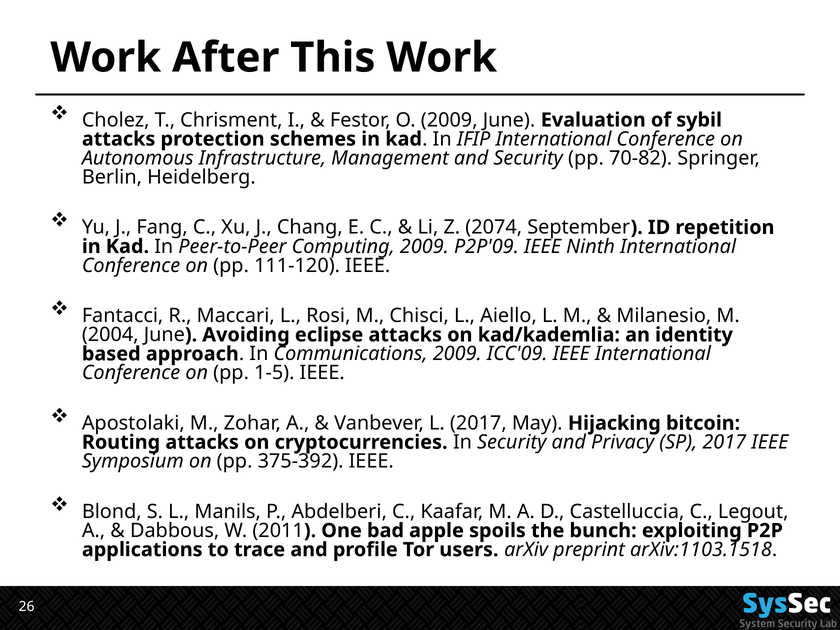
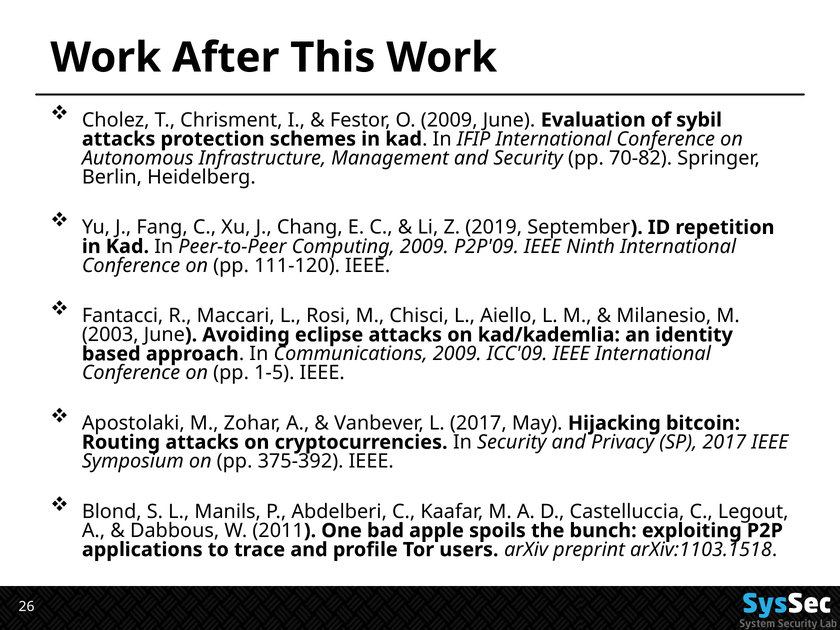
2074: 2074 -> 2019 (494, 227)
2004: 2004 -> 2003 (110, 335)
